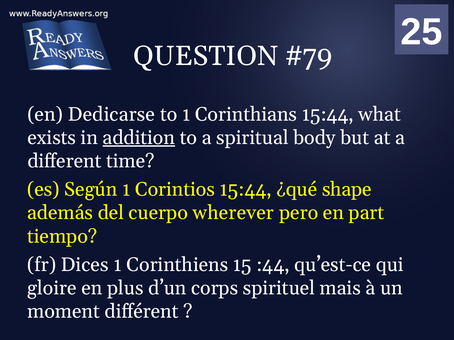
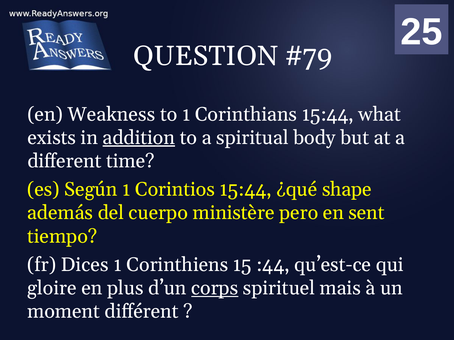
Dedicarse: Dedicarse -> Weakness (111, 114)
wherever: wherever -> ministère (234, 213)
part: part -> sent (367, 213)
corps underline: none -> present (215, 289)
